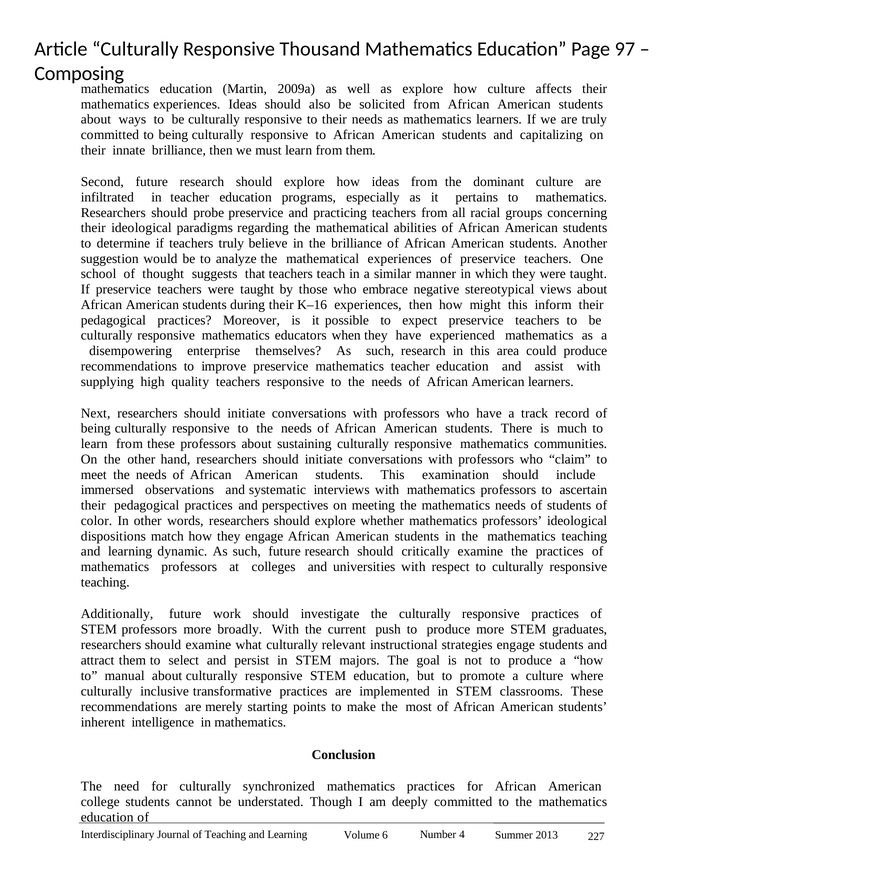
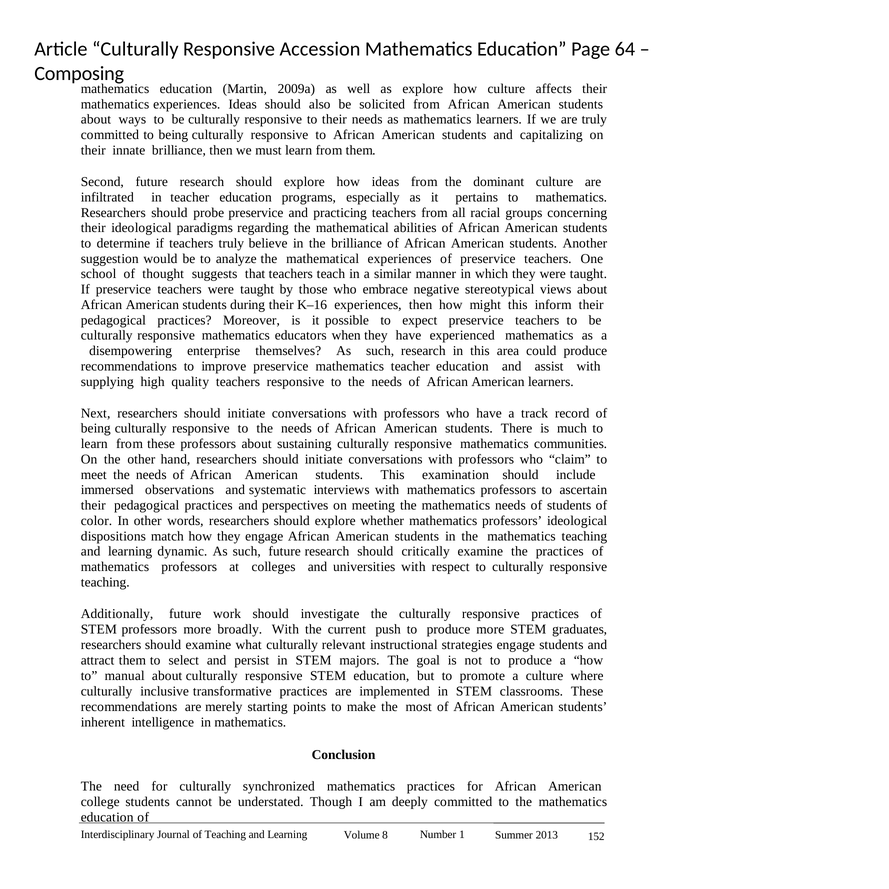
Thousand: Thousand -> Accession (320, 49)
97: 97 -> 64 (625, 49)
6: 6 -> 8 (385, 835)
4: 4 -> 1 (462, 834)
227: 227 -> 152 (596, 836)
